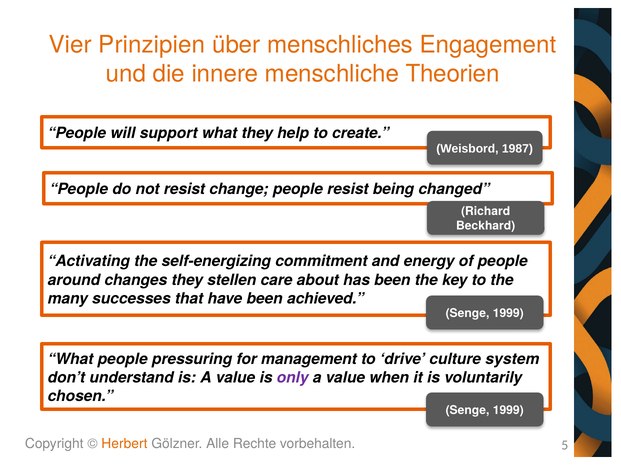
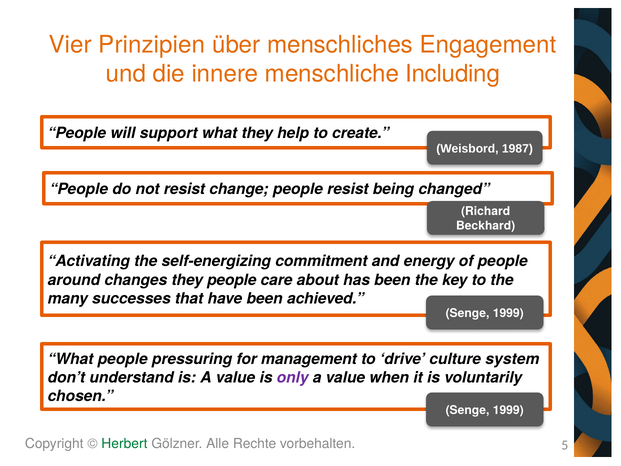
Theorien: Theorien -> Including (453, 74)
they stellen: stellen -> people (232, 280)
Herbert colour: orange -> green (124, 443)
